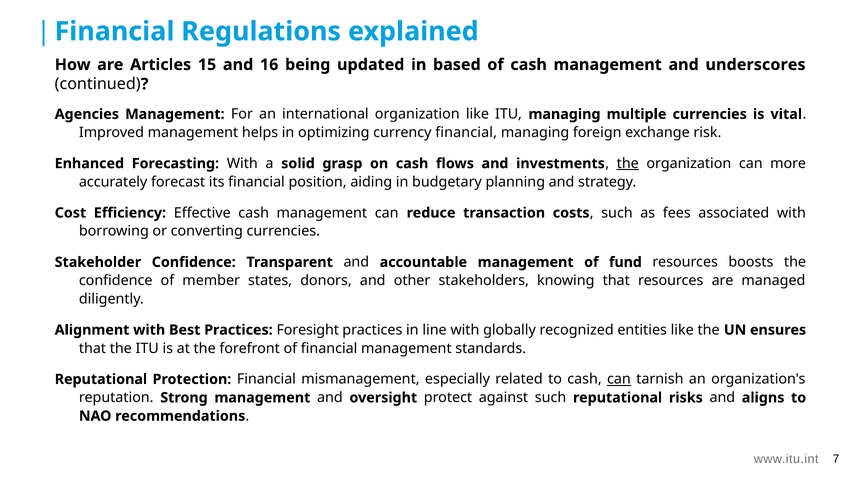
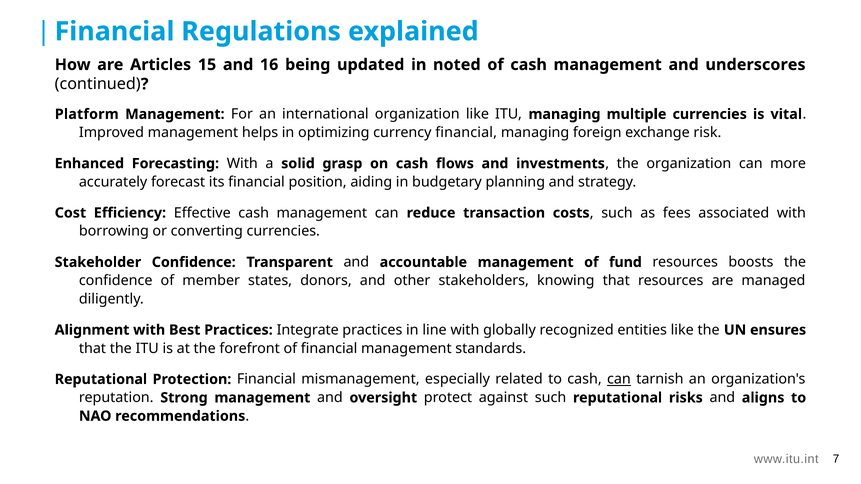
based: based -> noted (457, 65)
Agencies: Agencies -> Platform (87, 114)
the underline: present -> none (628, 164)
Foresight: Foresight -> Integrate (308, 330)
